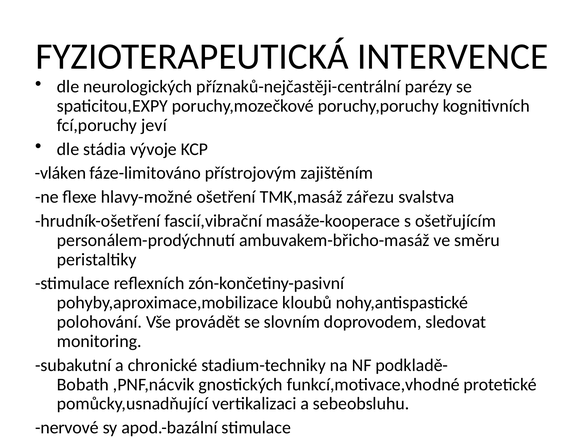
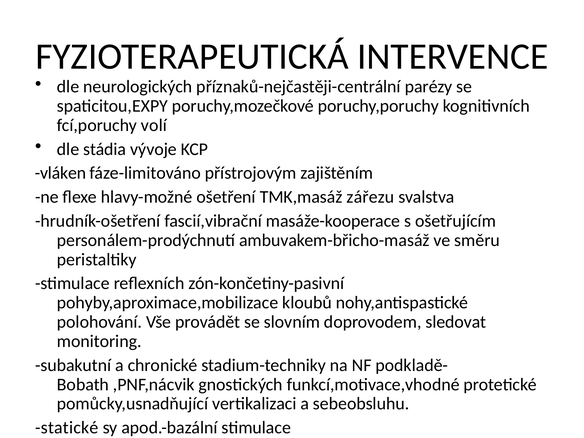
jeví: jeví -> volí (154, 125)
nervové: nervové -> statické (67, 428)
